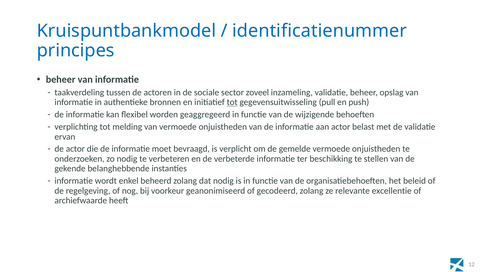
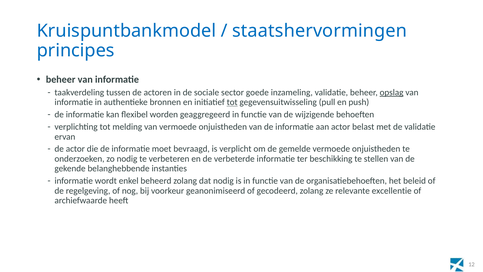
identificatienummer: identificatienummer -> staatshervormingen (320, 31)
zoveel: zoveel -> goede (257, 92)
opslag underline: none -> present (392, 92)
